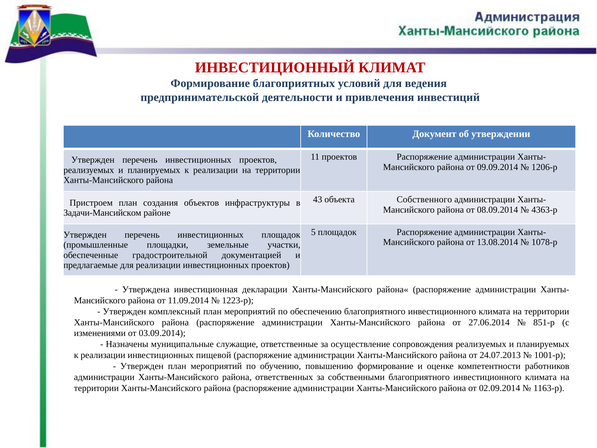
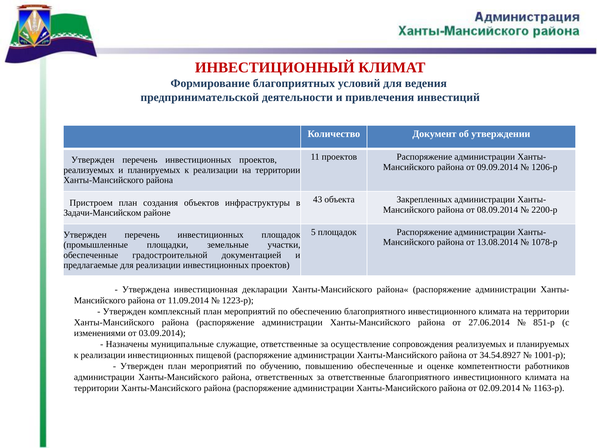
Собственного: Собственного -> Закрепленных (424, 199)
4363-р: 4363-р -> 2200-р (544, 210)
24.07.2013: 24.07.2013 -> 34.54.8927 (500, 355)
повышению формирование: формирование -> обеспеченные (385, 366)
за собственными: собственными -> ответственные (356, 377)
